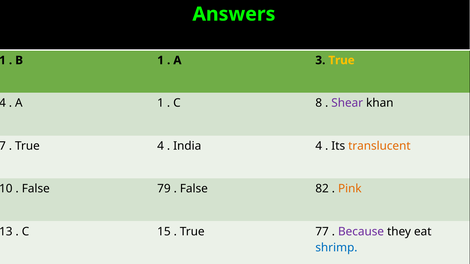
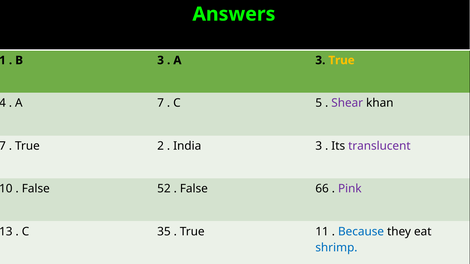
B 1: 1 -> 3 (161, 60)
A 1: 1 -> 7 (161, 103)
8: 8 -> 5 (319, 103)
4: 4 -> 2 (161, 146)
India 4: 4 -> 3 (319, 146)
translucent colour: orange -> purple (379, 146)
79: 79 -> 52 (164, 189)
82: 82 -> 66 (322, 189)
Pink colour: orange -> purple (350, 189)
15: 15 -> 35 (164, 232)
77: 77 -> 11 (322, 232)
Because colour: purple -> blue (361, 232)
